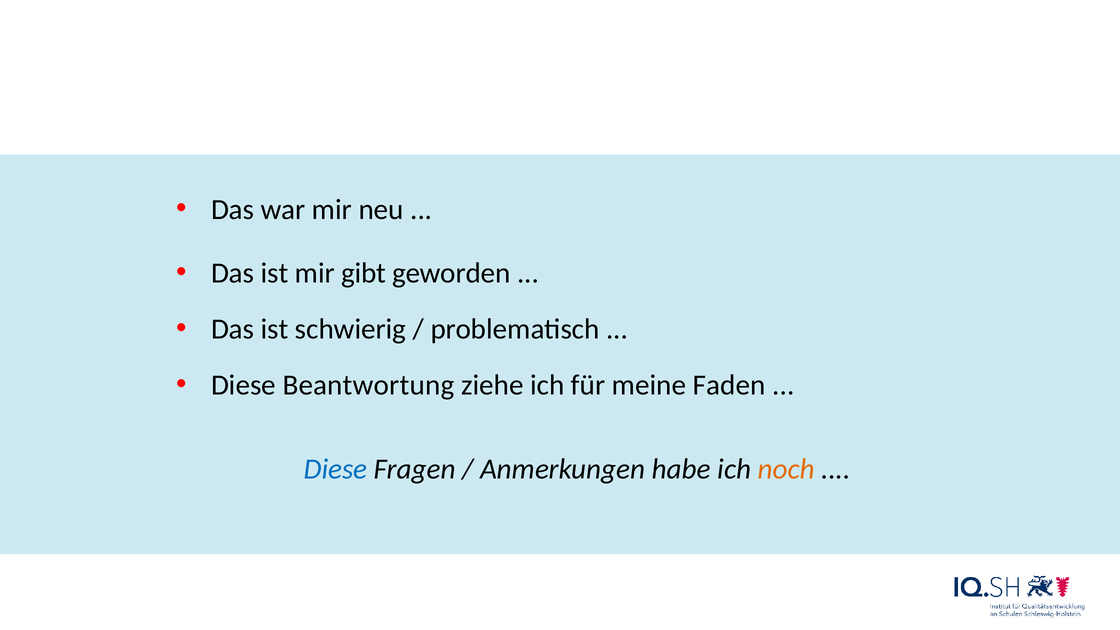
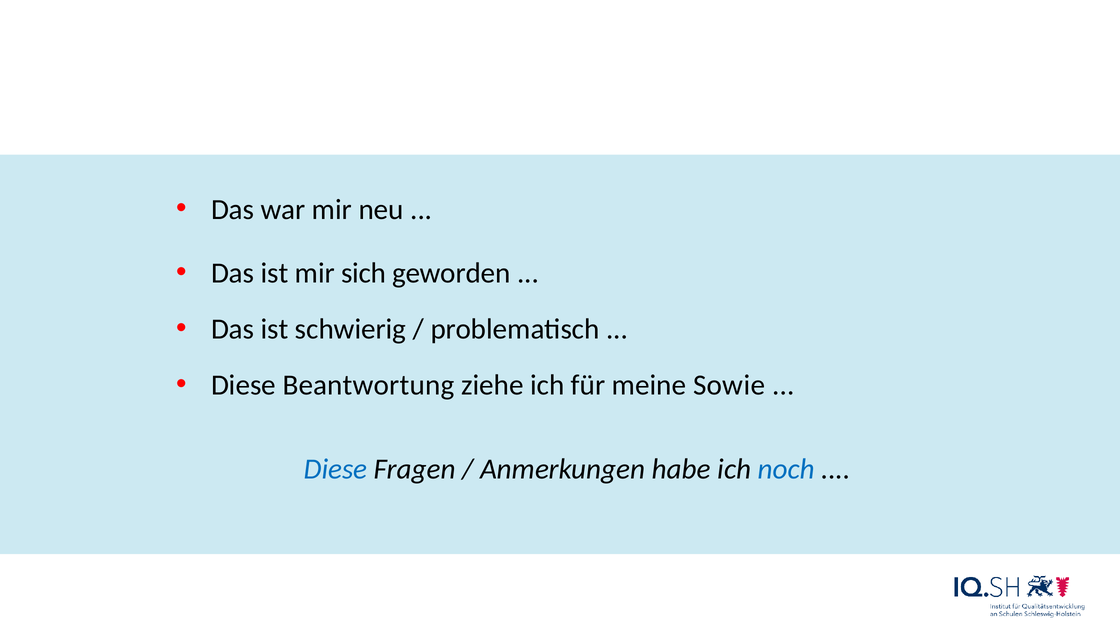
gibt: gibt -> sich (364, 273)
Faden: Faden -> Sowie (729, 385)
noch colour: orange -> blue (786, 469)
